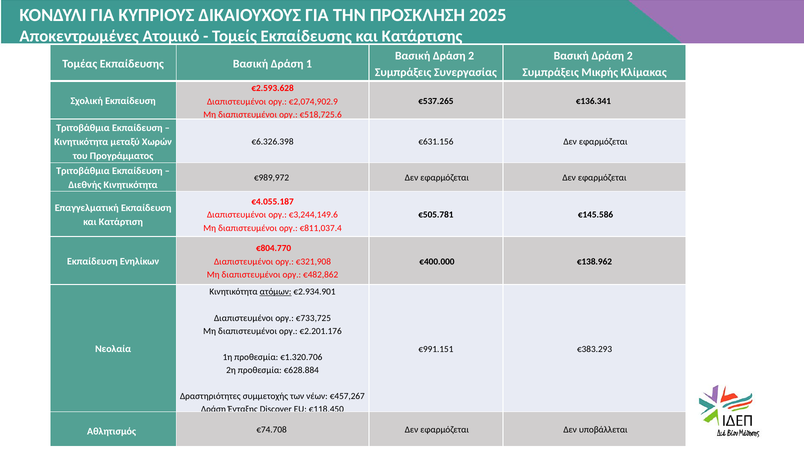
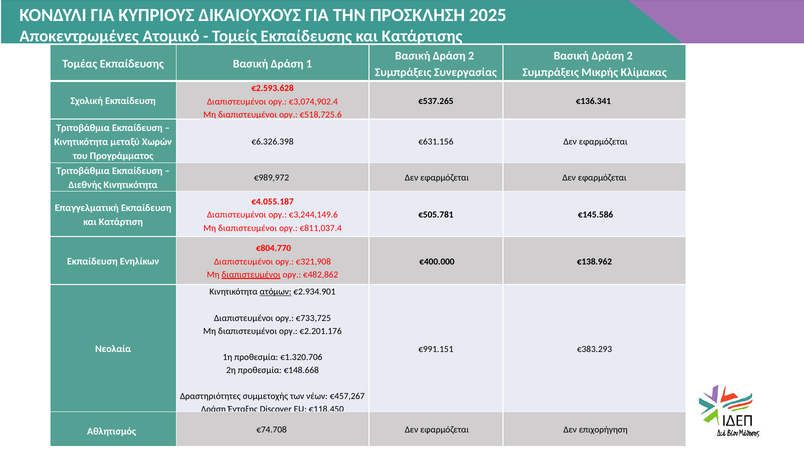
€2,074,902.9: €2,074,902.9 -> €3,074,902.4 (313, 102)
διαπιστευμένοι underline: none -> present (251, 275)
€628.884: €628.884 -> €148.668 (301, 370)
υποβάλλεται: υποβάλλεται -> επιχορήγηση (603, 430)
